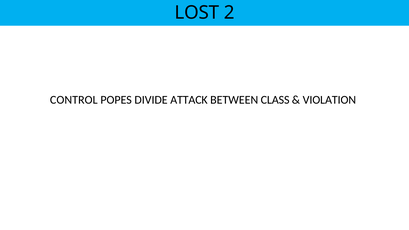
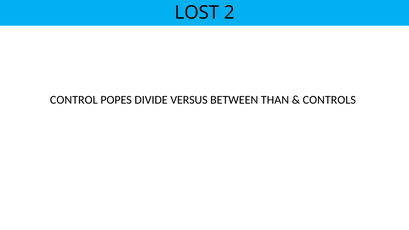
ATTACK: ATTACK -> VERSUS (189, 100)
CLASS: CLASS -> THAN (275, 100)
VIOLATION: VIOLATION -> CONTROLS (329, 100)
